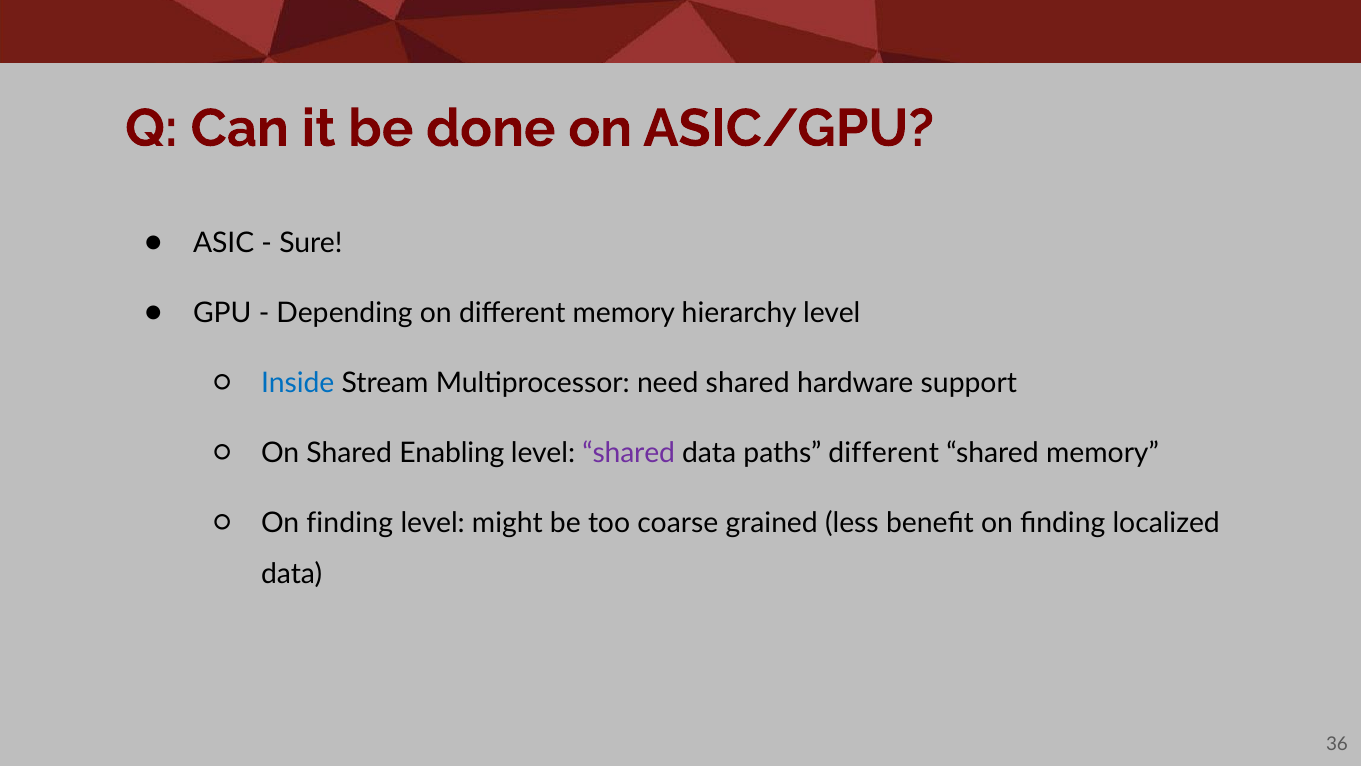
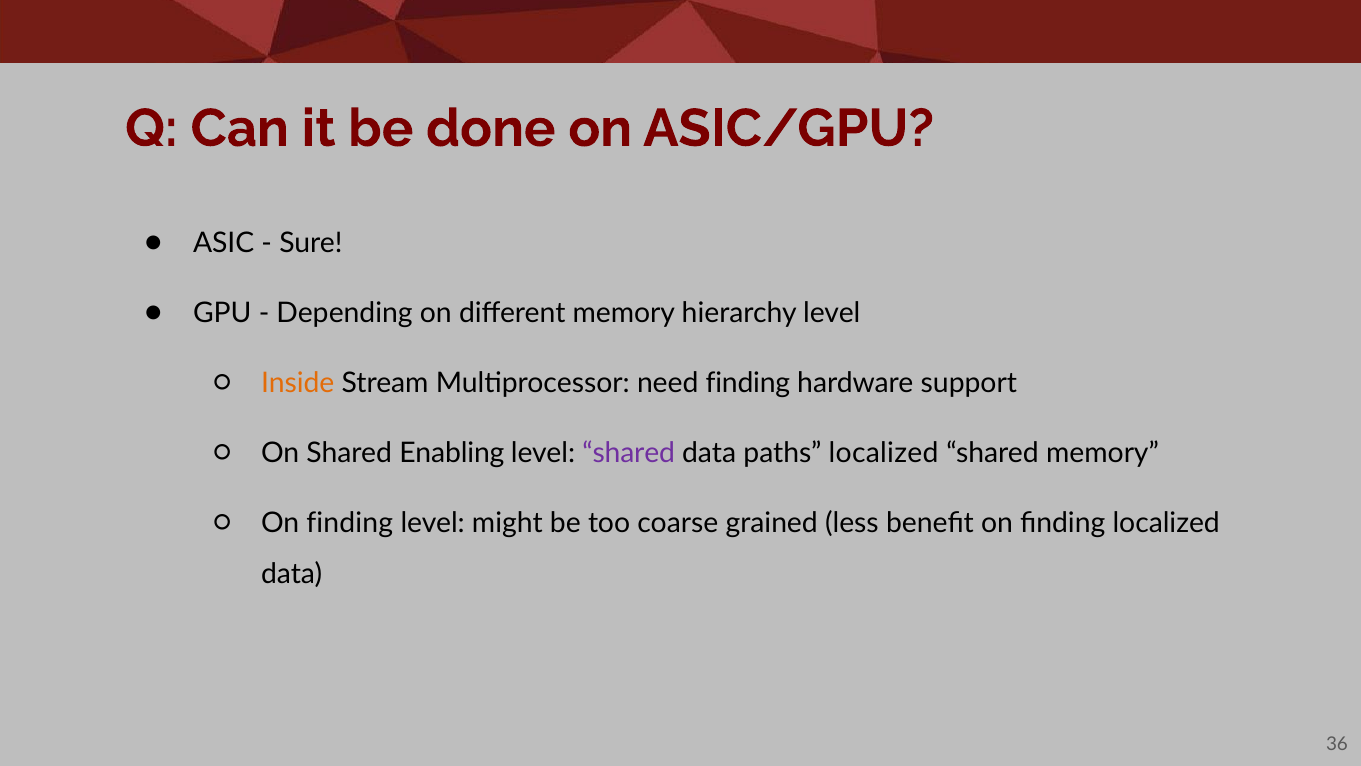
Inside colour: blue -> orange (298, 383)
need shared: shared -> finding (748, 383)
paths different: different -> localized (884, 453)
